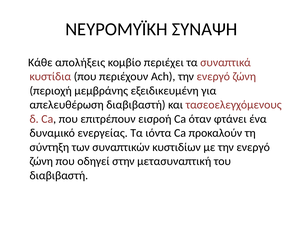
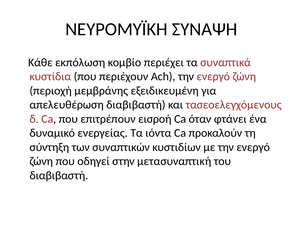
απολήξεις: απολήξεις -> εκπόλωση (80, 62)
